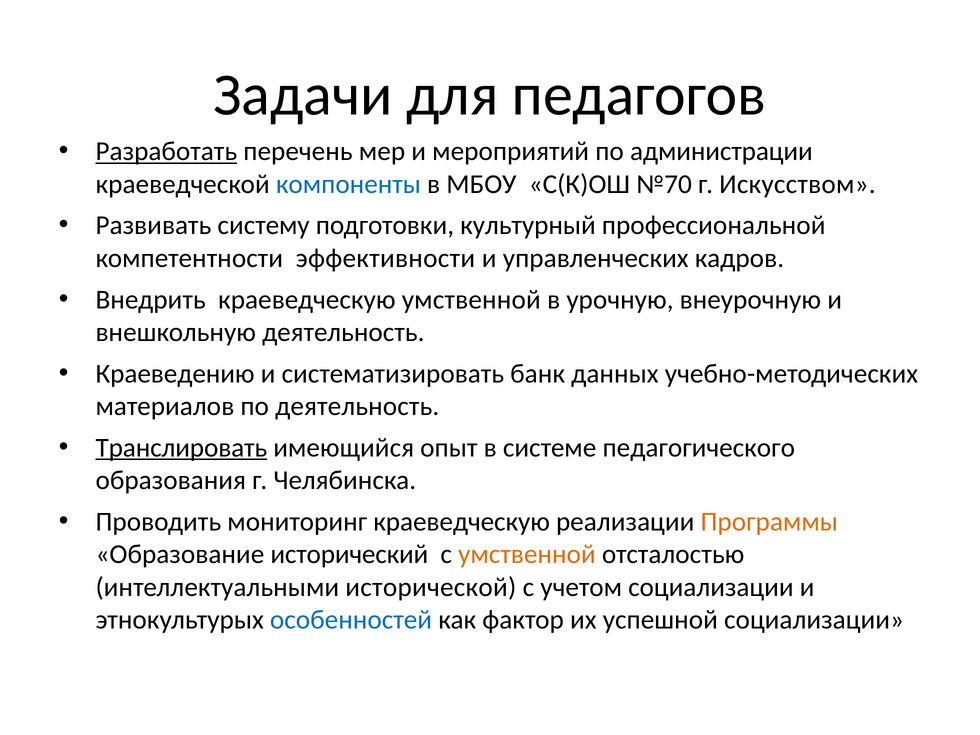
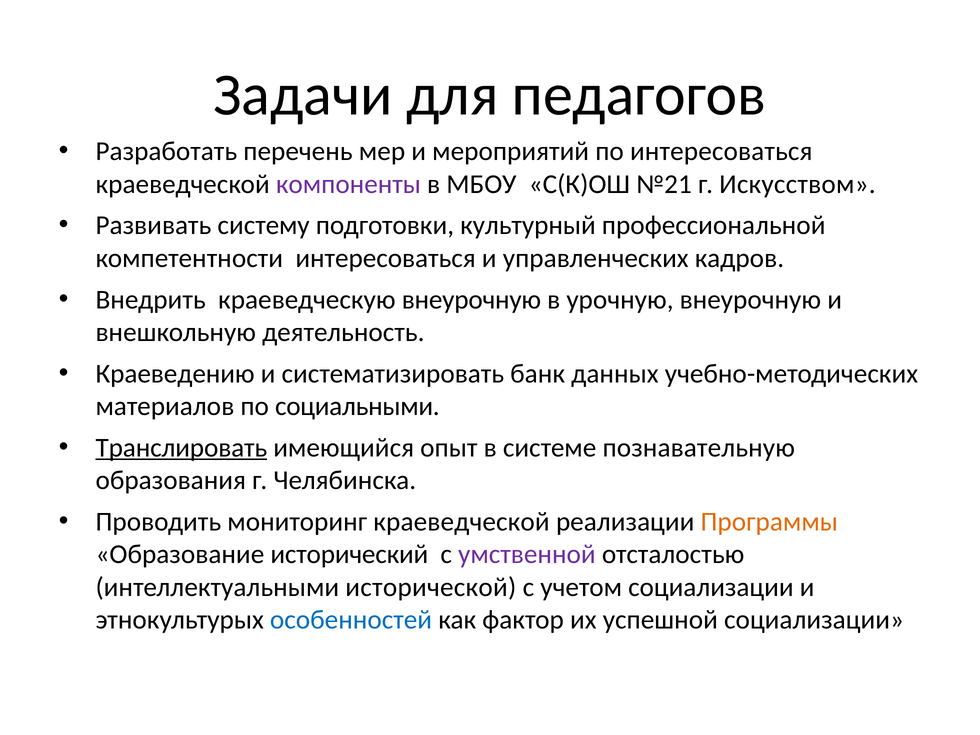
Разработать underline: present -> none (166, 151)
по администрации: администрации -> интересоваться (721, 151)
компоненты colour: blue -> purple (348, 184)
№70: №70 -> №21 (664, 184)
компетентности эффективности: эффективности -> интересоваться (386, 258)
краеведческую умственной: умственной -> внеурочную (471, 300)
по деятельность: деятельность -> социальными (357, 406)
педагогического: педагогического -> познавательную (699, 448)
мониторинг краеведческую: краеведческую -> краеведческой (462, 522)
умственной colour: orange -> purple (527, 554)
